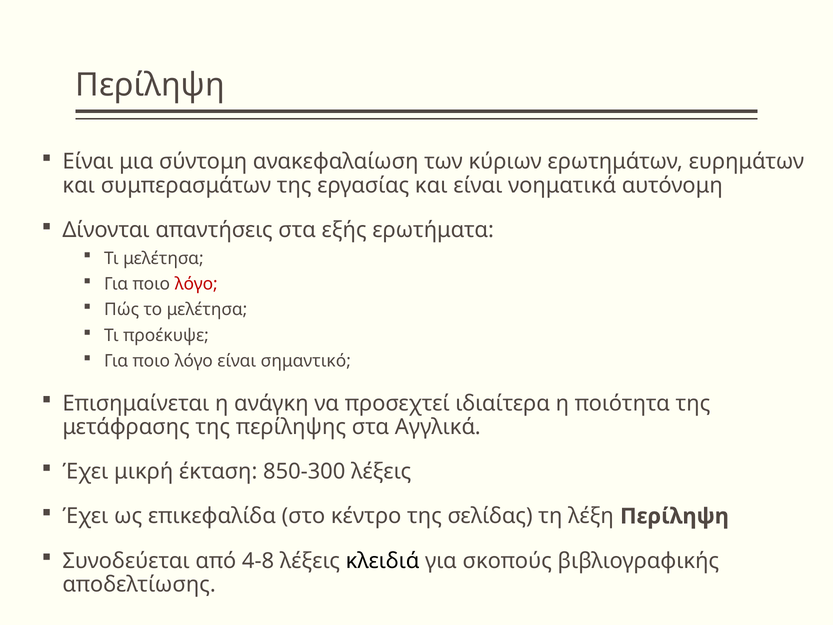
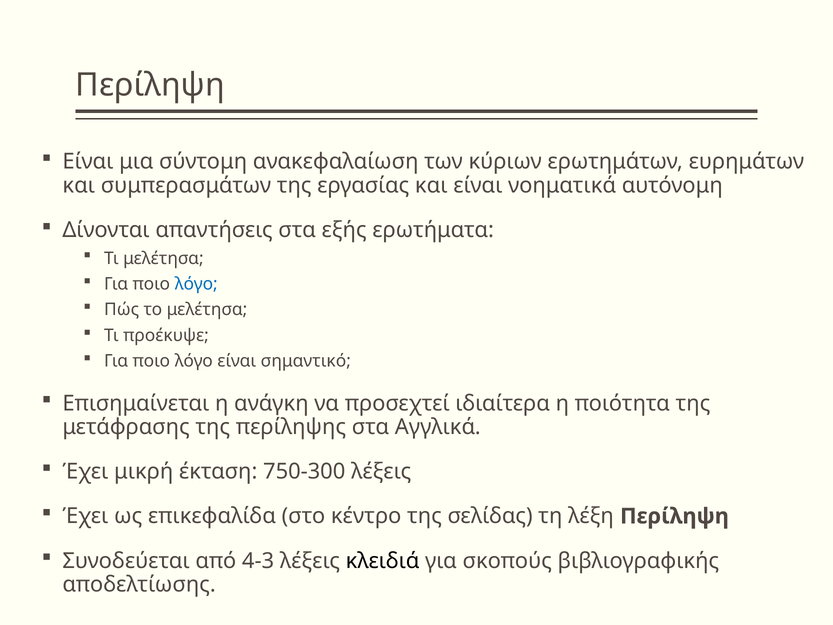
λόγο colour: red -> blue (196, 284)
850-300: 850-300 -> 750-300 (304, 471)
4-8: 4-8 -> 4-3 (258, 561)
